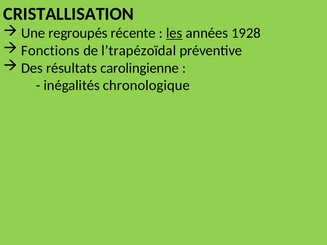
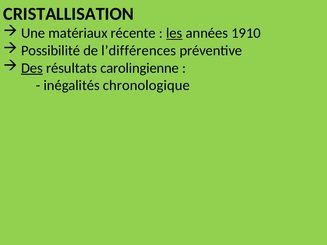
regroupés: regroupés -> matériaux (78, 33)
1928: 1928 -> 1910 (246, 33)
Fonctions: Fonctions -> Possibilité (51, 51)
l’trapézoïdal: l’trapézoïdal -> l’différences (139, 51)
Des underline: none -> present (32, 68)
